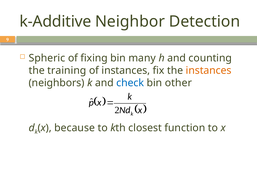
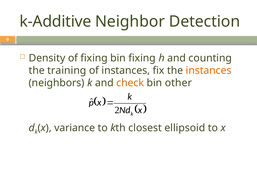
Spheric: Spheric -> Density (47, 58)
bin many: many -> fixing (142, 58)
check colour: blue -> orange (130, 83)
because: because -> variance (75, 128)
function: function -> ellipsoid (185, 128)
